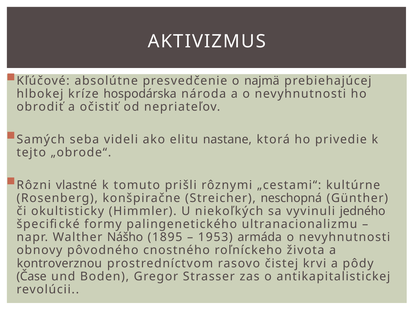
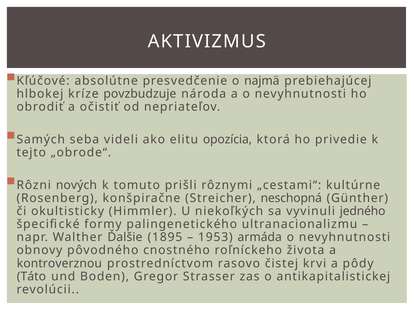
hospodárska: hospodárska -> povzbudzuje (140, 94)
nastane: nastane -> opozícia (227, 139)
vlastné: vlastné -> nových (76, 185)
Nášho: Nášho -> Ďalšie (125, 237)
Čase: Čase -> Táto (31, 276)
